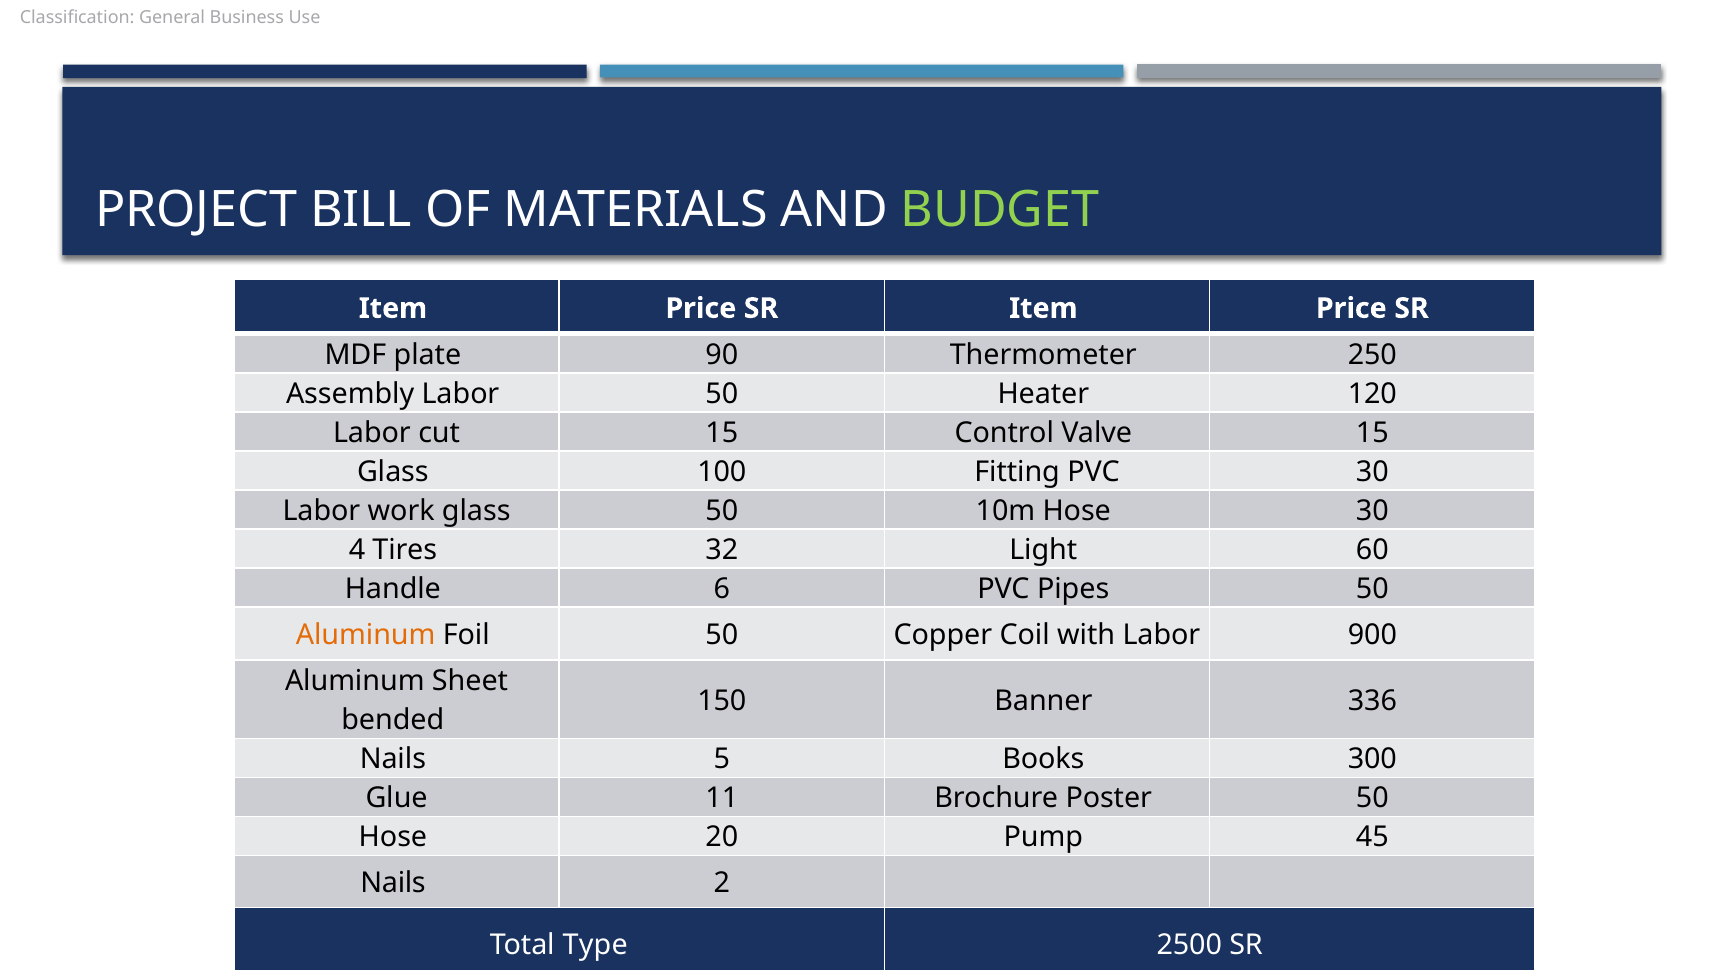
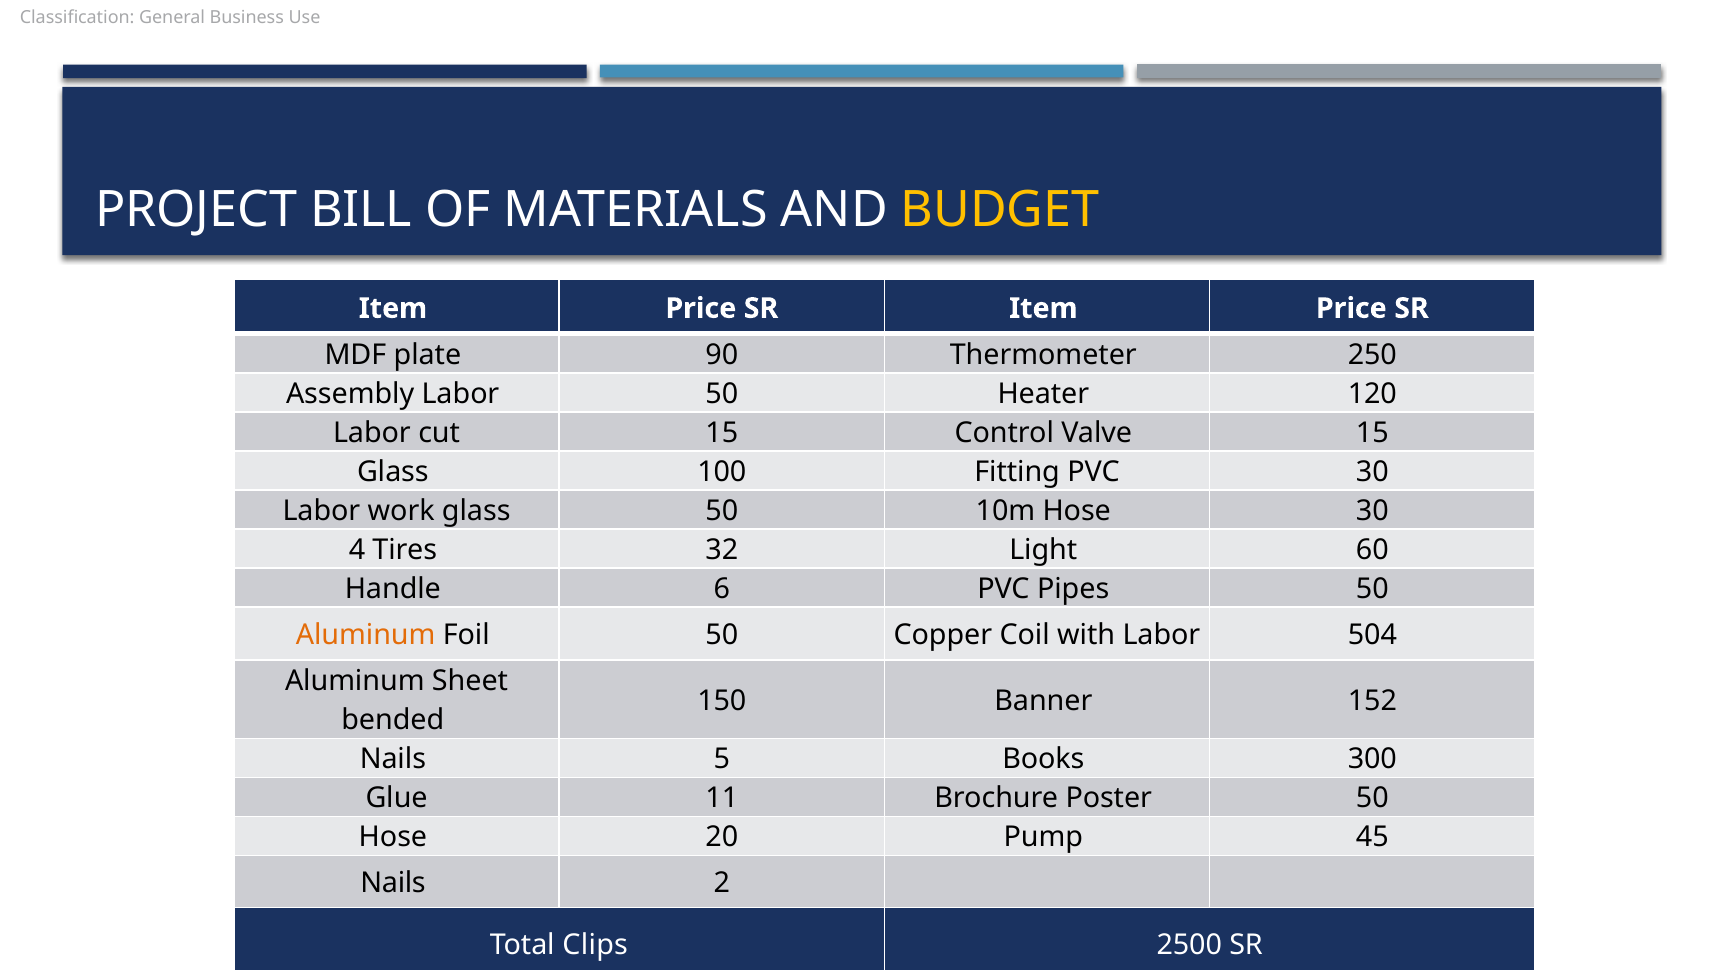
BUDGET colour: light green -> yellow (1000, 209)
900: 900 -> 504 (1372, 635)
336: 336 -> 152 (1372, 701)
Type: Type -> Clips (595, 944)
